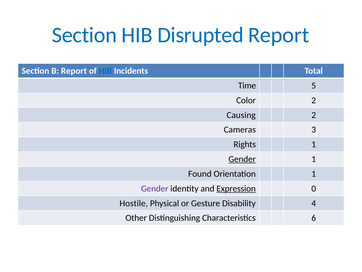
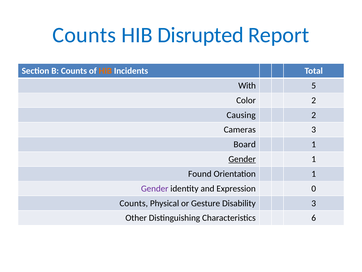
Section: Section -> Counts (84, 35)
B Report: Report -> Counts (74, 71)
HIB colour: blue -> orange (105, 71)
Time: Time -> With (247, 85)
Rights: Rights -> Board (245, 144)
Expression underline: present -> none (236, 188)
Hostile: Hostile -> Counts (134, 203)
Disability 4: 4 -> 3 (314, 203)
